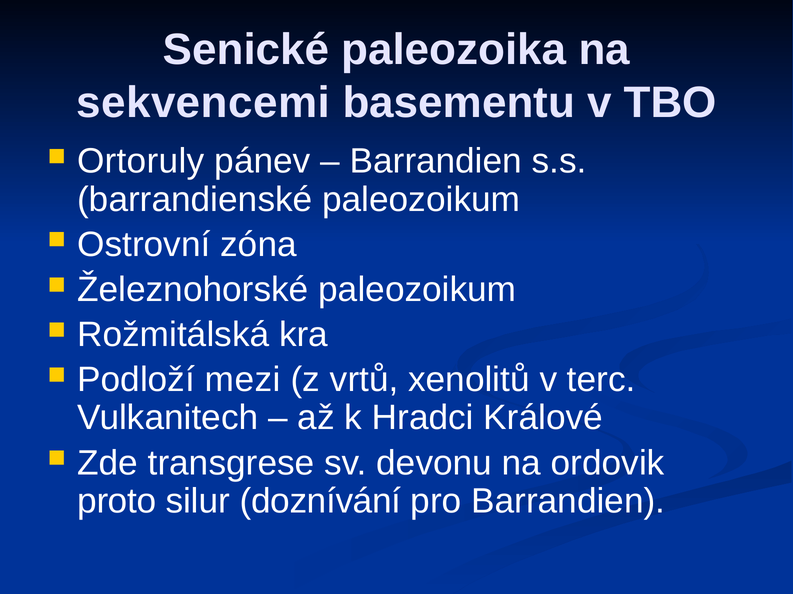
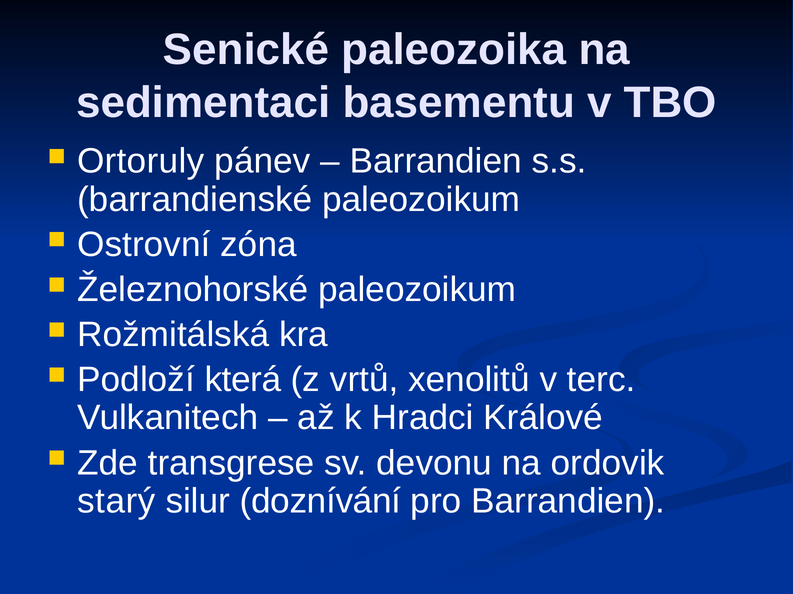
sekvencemi: sekvencemi -> sedimentaci (203, 103)
mezi: mezi -> která (243, 380)
proto: proto -> starý (116, 502)
